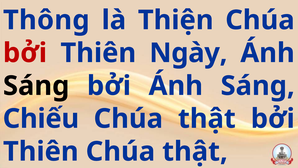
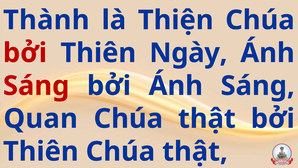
Thông: Thông -> Thành (46, 20)
Sáng colour: black -> red (36, 86)
Chiếu: Chiếu -> Quan (41, 118)
